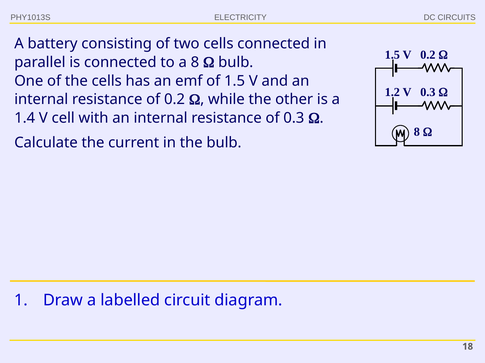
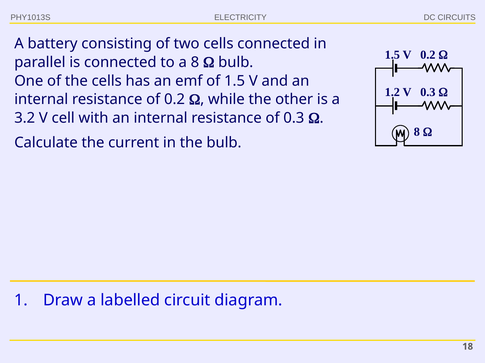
1.4: 1.4 -> 3.2 (25, 118)
